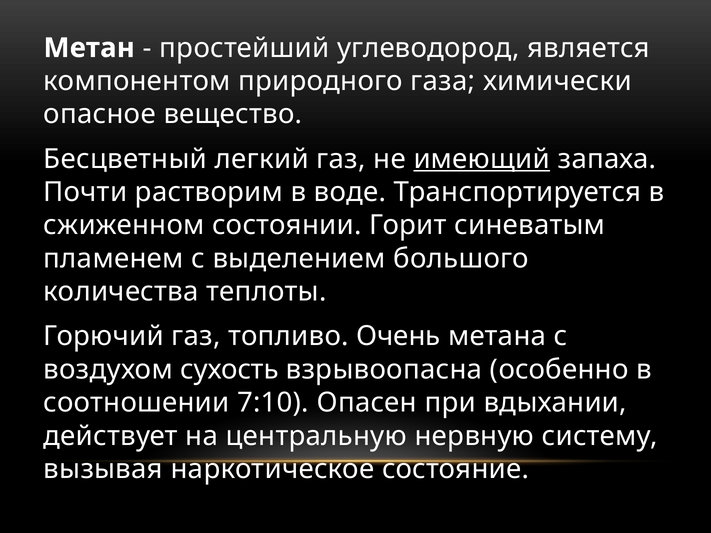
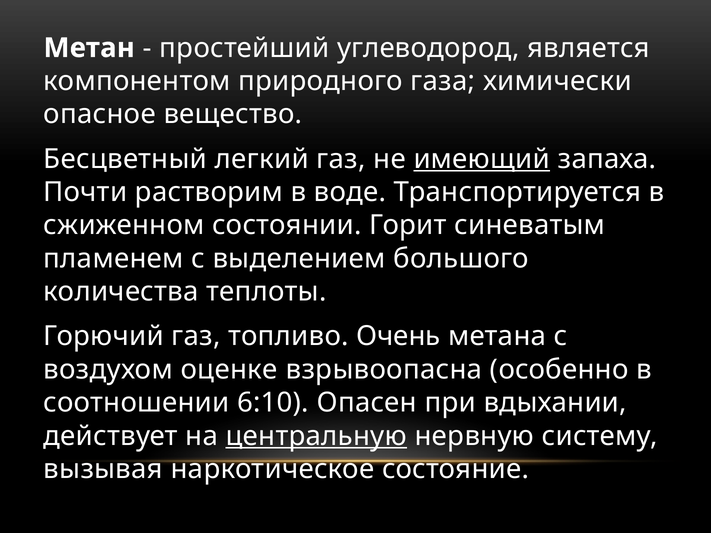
сухость: сухость -> оценке (229, 370)
7:10: 7:10 -> 6:10 (273, 403)
центральную underline: none -> present (316, 436)
